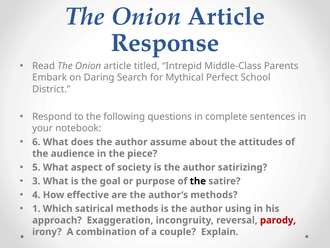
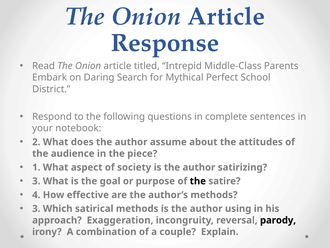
6: 6 -> 2 (36, 142)
5: 5 -> 1 (36, 167)
1: 1 -> 3 (36, 208)
parody colour: red -> black (278, 220)
